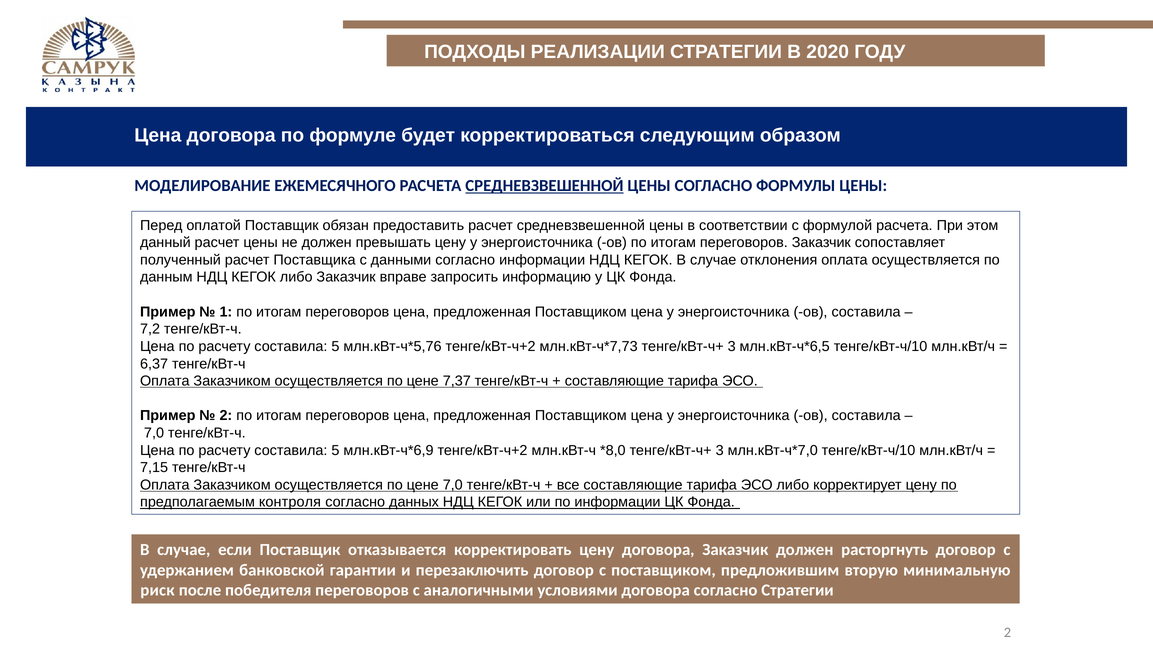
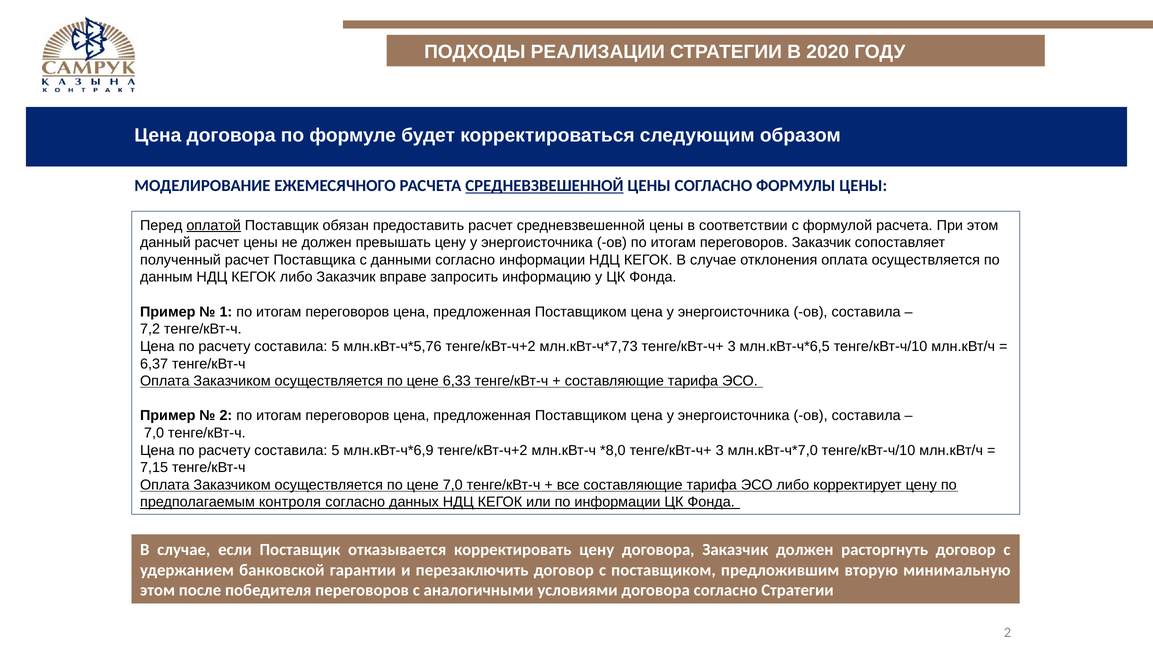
оплатой underline: none -> present (214, 225)
7,37: 7,37 -> 6,33 (457, 381)
риск: риск -> этом (158, 590)
